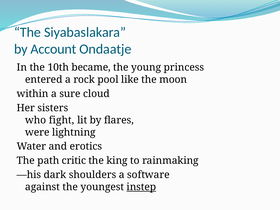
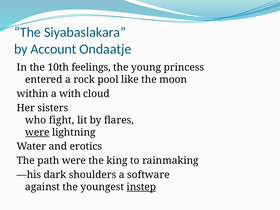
became: became -> feelings (91, 67)
sure: sure -> with (70, 94)
were underline: none -> present (37, 132)
path critic: critic -> were (74, 161)
